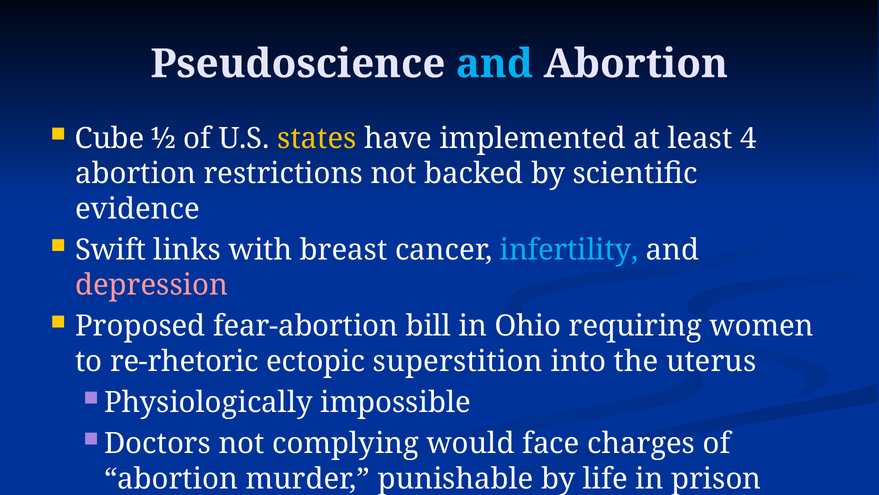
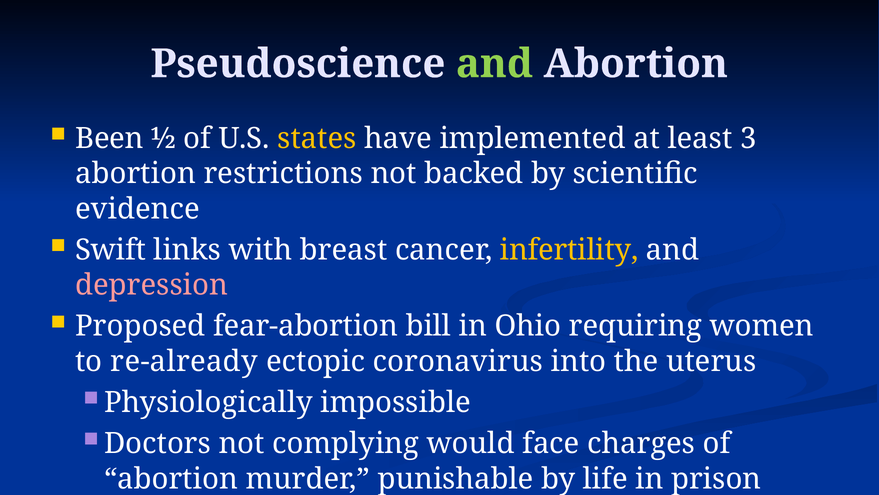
and colour: light blue -> light green (494, 64)
Cube: Cube -> Been (110, 138)
4: 4 -> 3 (748, 138)
infertility colour: light blue -> yellow (569, 250)
re-rhetoric: re-rhetoric -> re-already (184, 361)
superstition: superstition -> coronavirus (458, 361)
